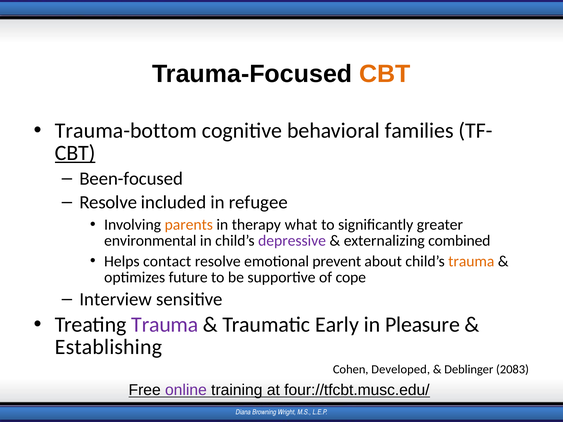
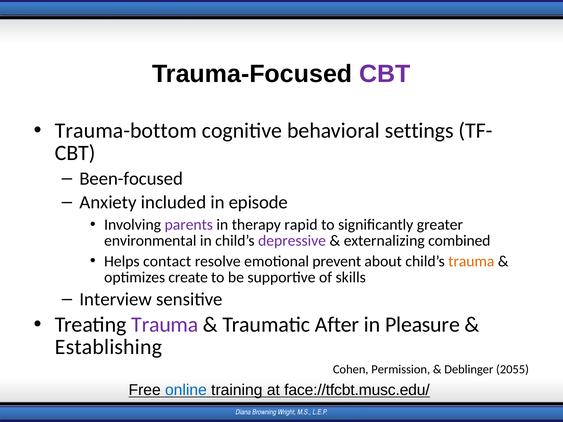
CBT colour: orange -> purple (385, 74)
families: families -> settings (419, 131)
CBT underline: present -> none (75, 153)
Resolve: Resolve -> Anxiety (108, 202)
refugee: refugee -> episode (258, 202)
parents colour: orange -> purple (189, 225)
what: what -> rapid (301, 225)
future: future -> create (188, 277)
cope: cope -> skills (351, 277)
Early: Early -> After (337, 325)
Developed: Developed -> Permission (401, 370)
2083: 2083 -> 2055 (512, 370)
online colour: purple -> blue (186, 390)
four://tfcbt.musc.edu/: four://tfcbt.musc.edu/ -> face://tfcbt.musc.edu/ (357, 390)
